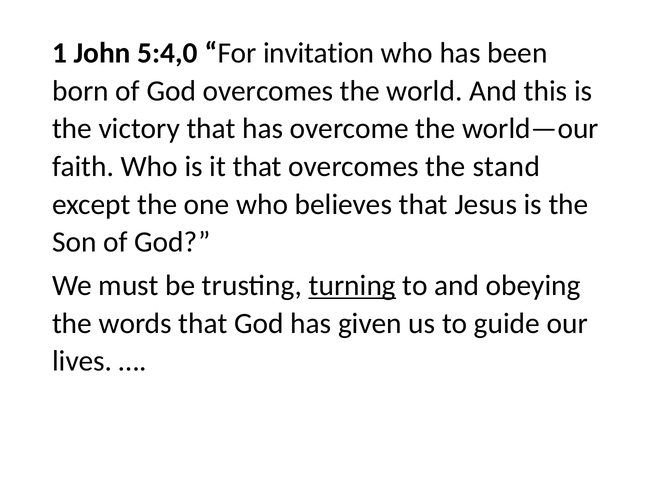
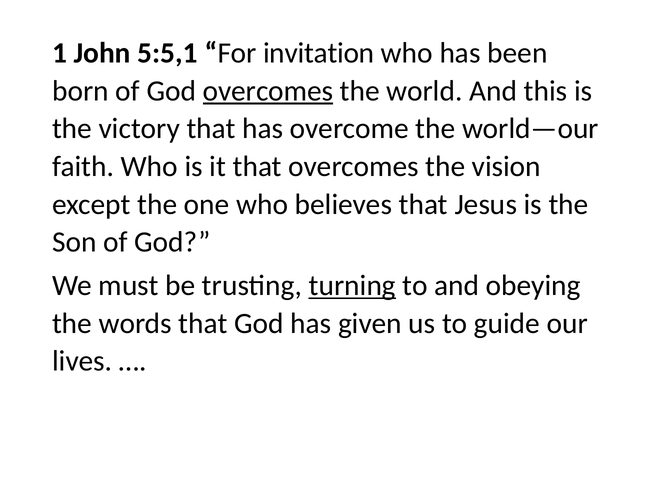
5:4,0: 5:4,0 -> 5:5,1 (168, 53)
overcomes underline: none -> present (268, 91)
stand: stand -> vision (506, 166)
